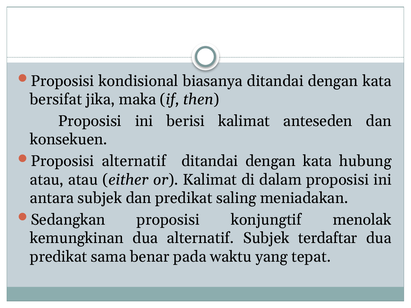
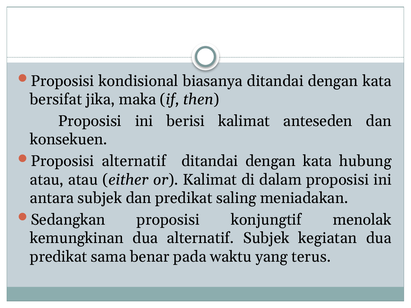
terdaftar: terdaftar -> kegiatan (328, 238)
tepat: tepat -> terus (311, 257)
